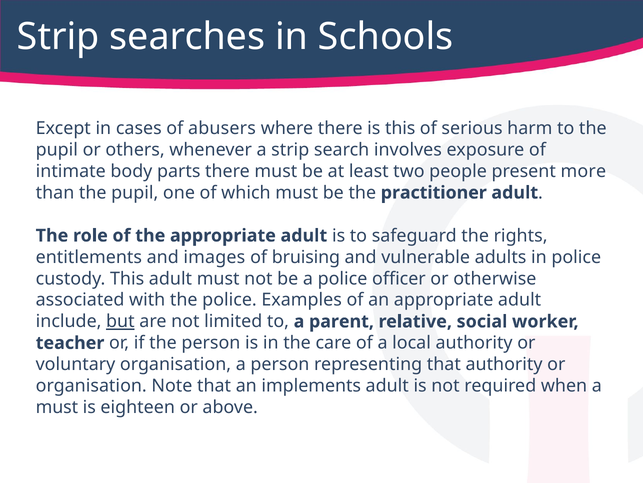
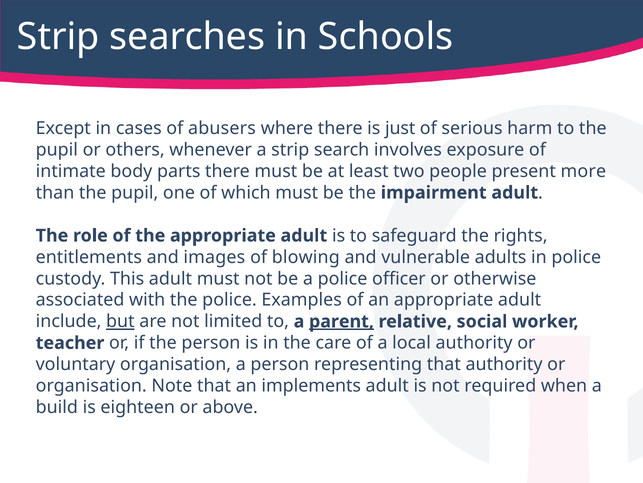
is this: this -> just (400, 128)
practitioner: practitioner -> impairment (434, 192)
bruising: bruising -> blowing (306, 257)
parent underline: none -> present (341, 321)
must: must -> build (57, 407)
